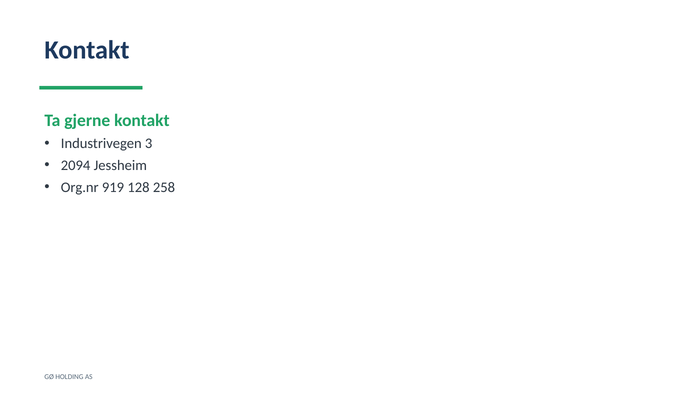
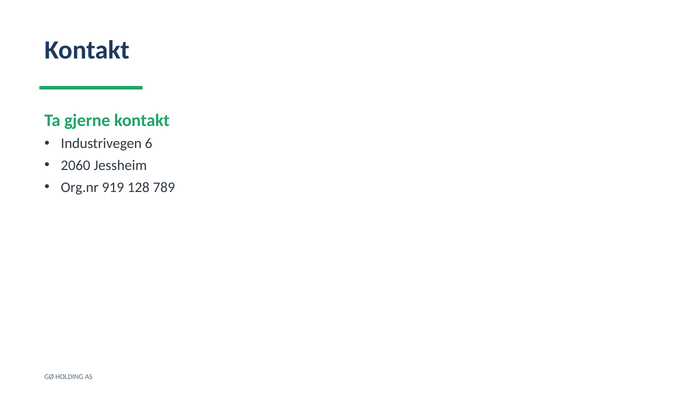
3: 3 -> 6 (149, 144)
2094: 2094 -> 2060 (76, 166)
258: 258 -> 789 (164, 187)
